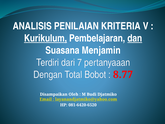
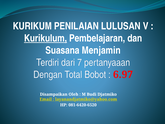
ANALISIS: ANALISIS -> KURIKUM (32, 26)
KRITERIA: KRITERIA -> LULUSAN (121, 26)
dan underline: present -> none (135, 38)
8.77: 8.77 -> 6.97 (123, 74)
